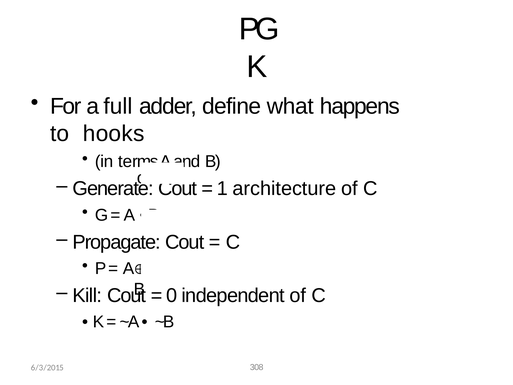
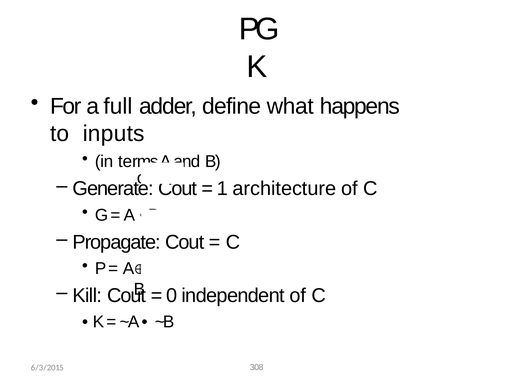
hooks: hooks -> inputs (114, 134)
